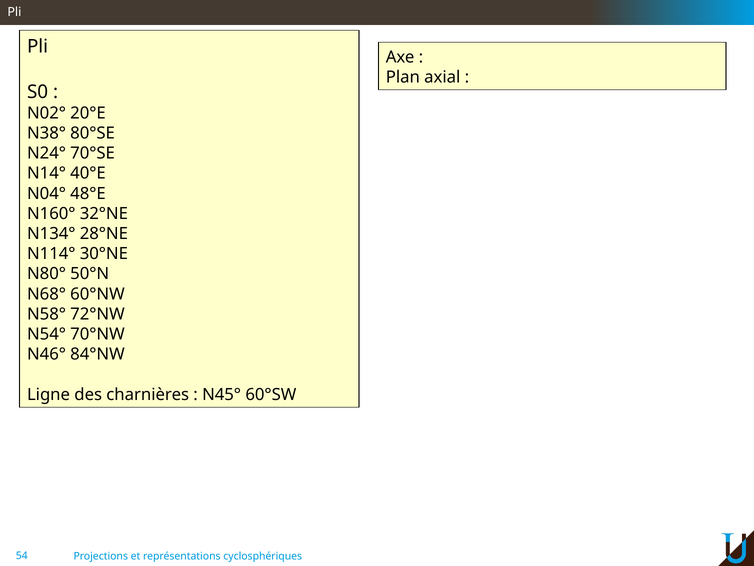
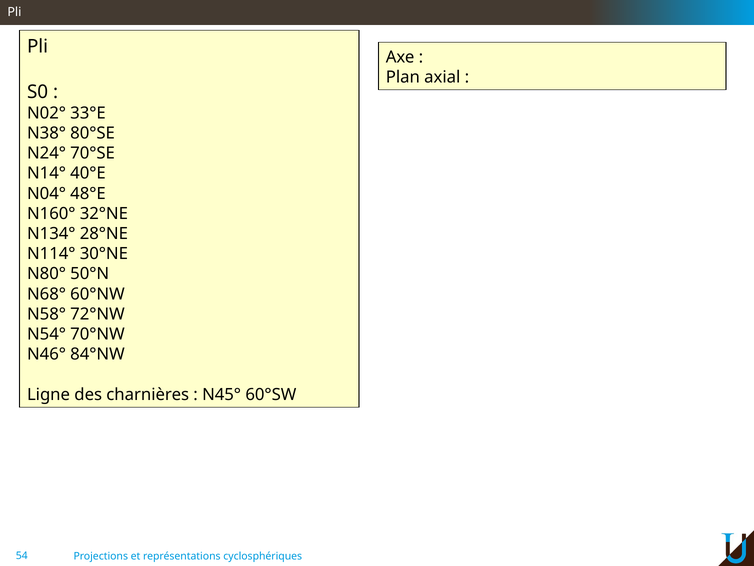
20°E: 20°E -> 33°E (88, 113)
